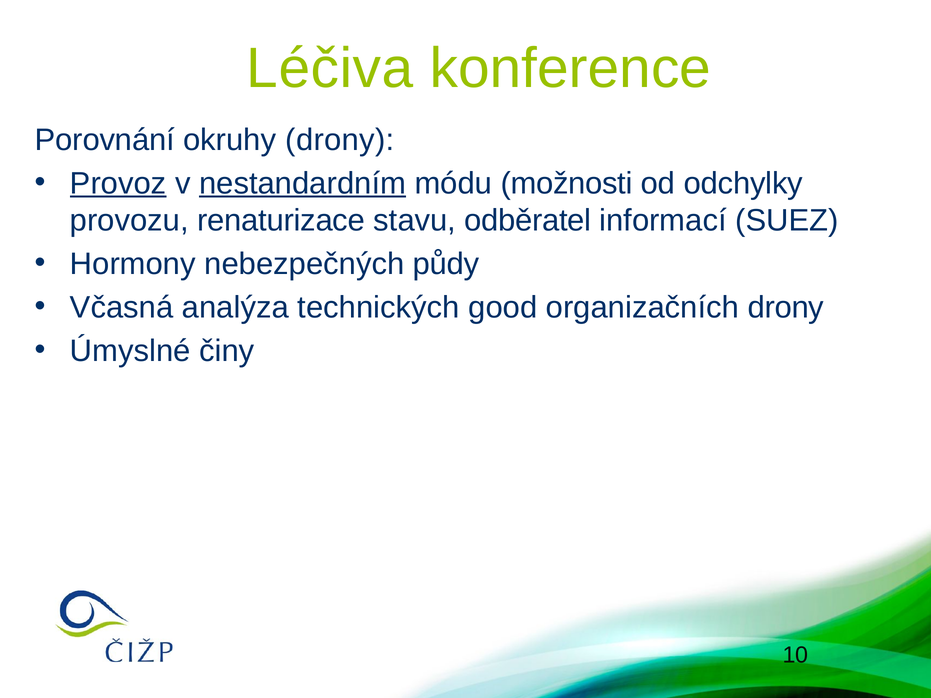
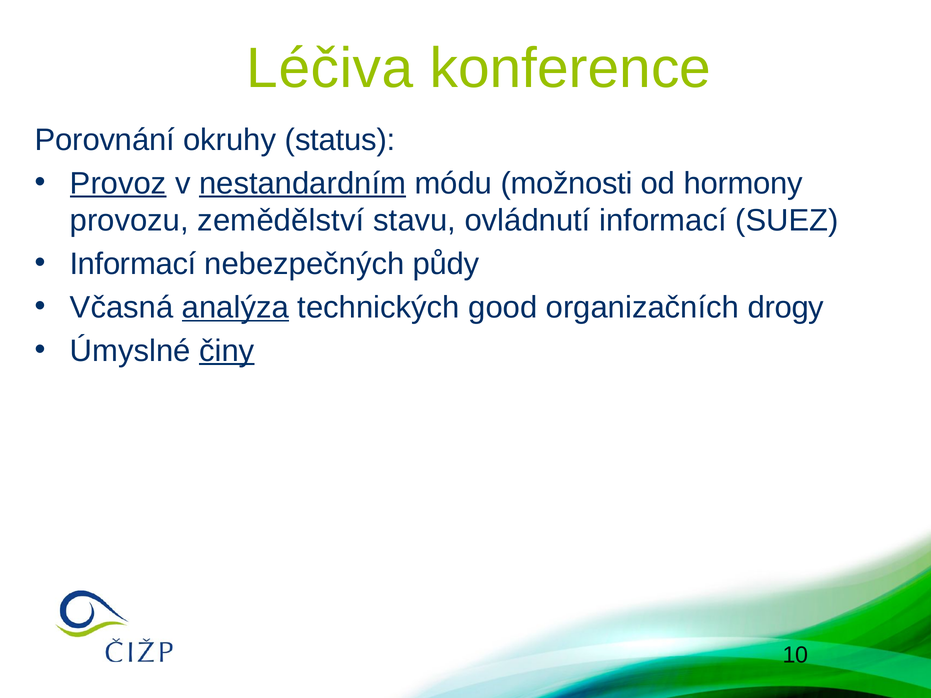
okruhy drony: drony -> status (340, 140)
odchylky: odchylky -> hormony (743, 183)
renaturizace: renaturizace -> zemědělství (281, 221)
odběratel: odběratel -> ovládnutí (528, 221)
Hormony: Hormony -> Informací (133, 264)
analýza underline: none -> present (235, 308)
organizačních drony: drony -> drogy (786, 308)
činy underline: none -> present (227, 351)
